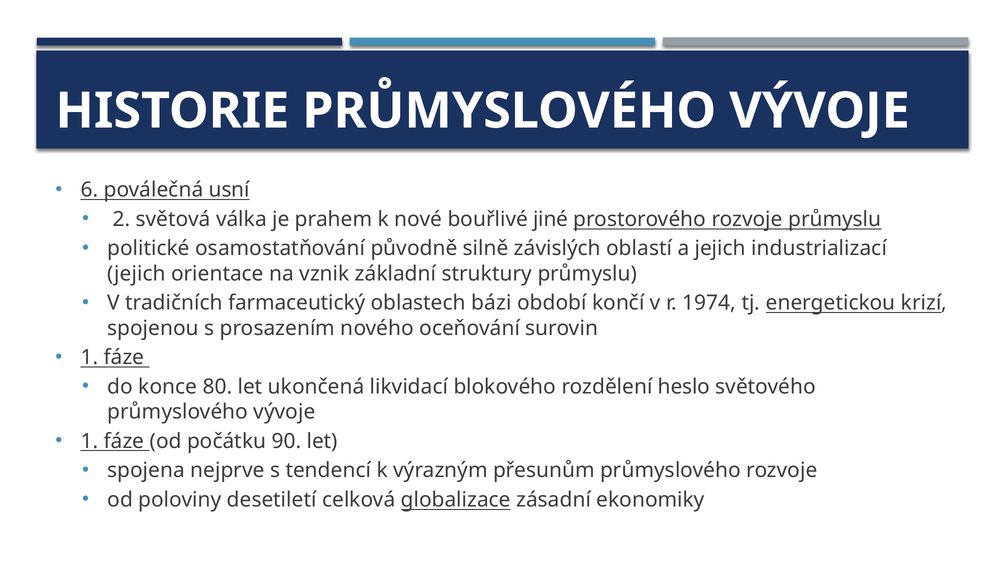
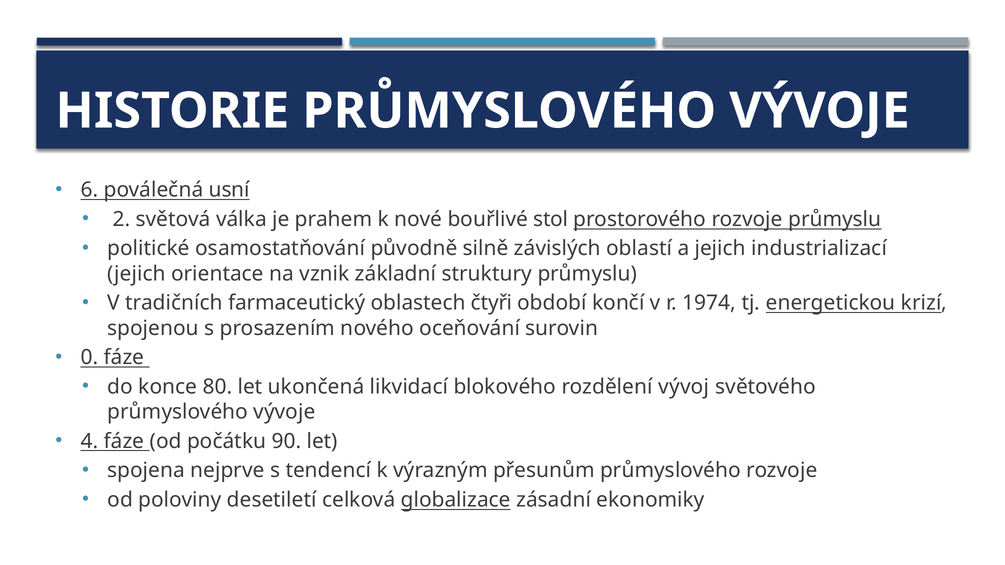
jiné: jiné -> stol (551, 219)
bázi: bázi -> čtyři (492, 303)
1: 1 -> 0 (89, 358)
heslo: heslo -> vývoj (684, 387)
1: 1 -> 4 (89, 441)
